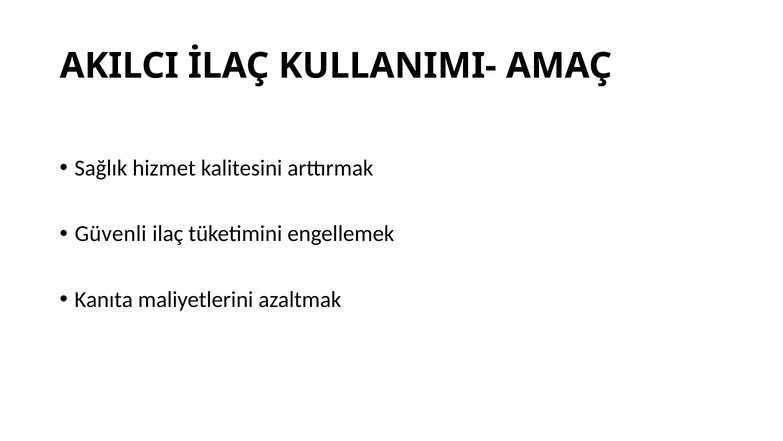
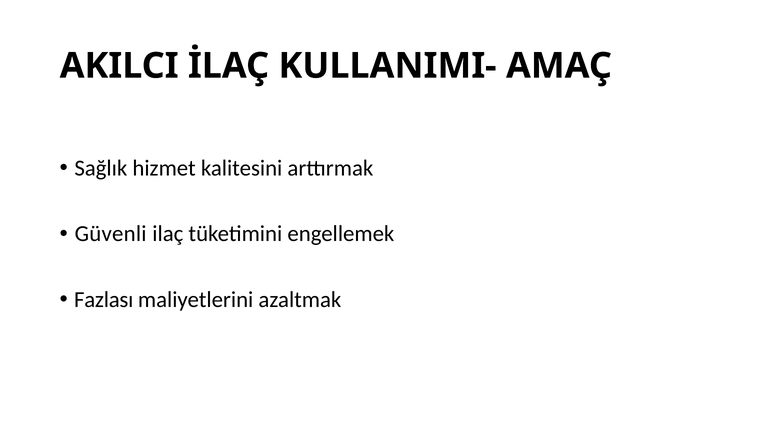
Kanıta: Kanıta -> Fazlası (104, 299)
